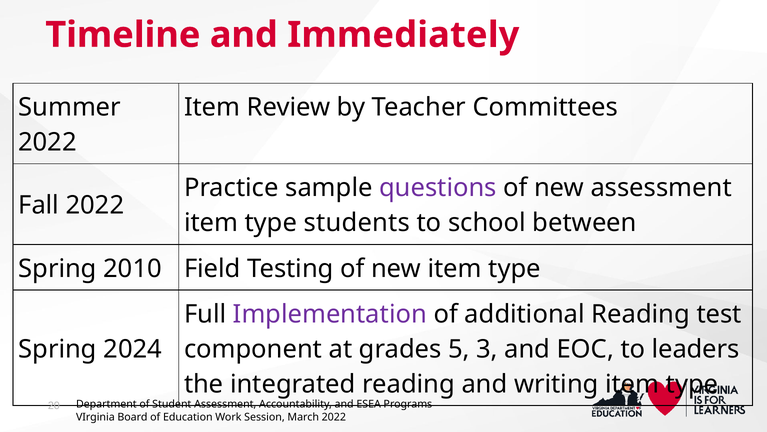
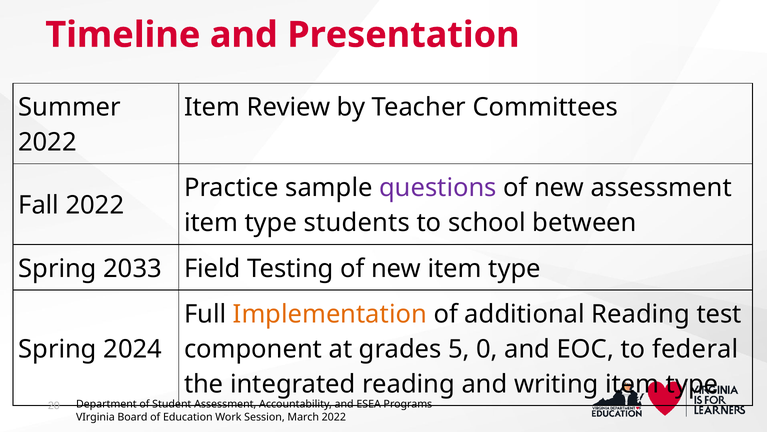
Immediately: Immediately -> Presentation (403, 35)
2010: 2010 -> 2033 (133, 268)
Implementation colour: purple -> orange (330, 314)
3: 3 -> 0 (487, 349)
leaders: leaders -> federal (695, 349)
